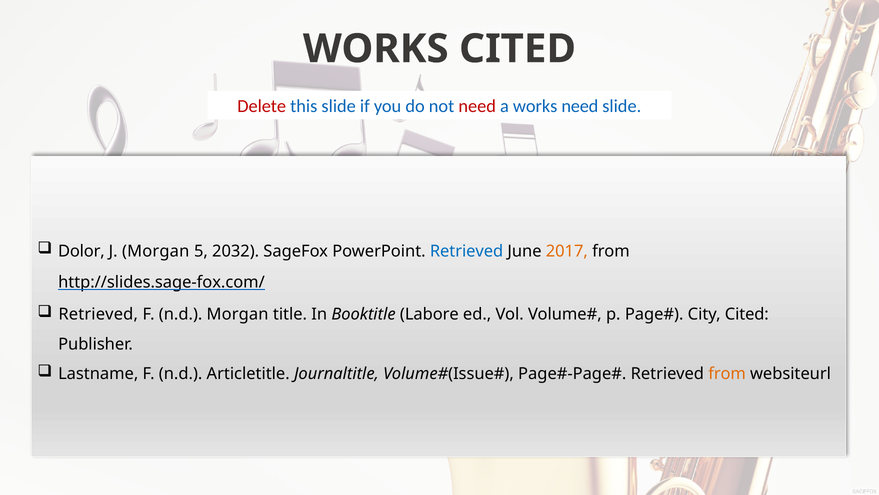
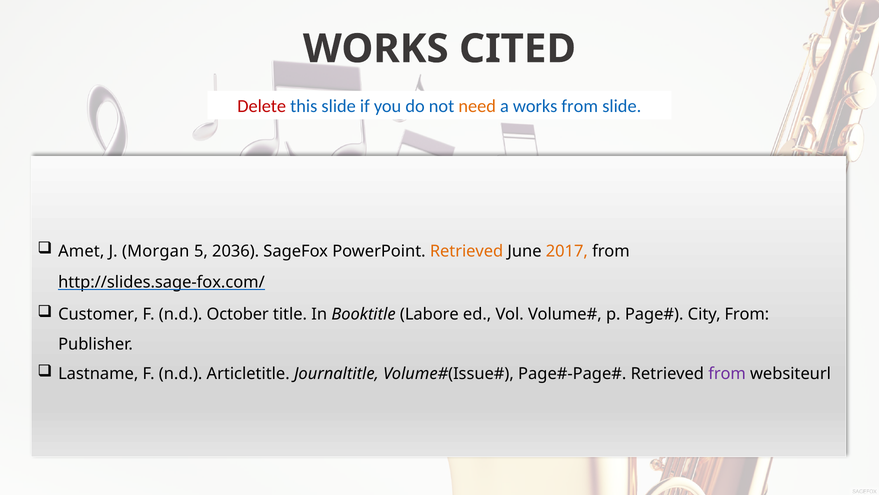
need colour: red -> orange (477, 106)
works need: need -> from (580, 106)
Dolor: Dolor -> Amet (81, 251)
2032: 2032 -> 2036 (236, 251)
Retrieved colour: blue -> orange (467, 251)
Retrieved: Retrieved -> Customer (98, 314)
n.d Morgan: Morgan -> October (238, 314)
City Cited: Cited -> From (747, 314)
from colour: orange -> purple (727, 373)
